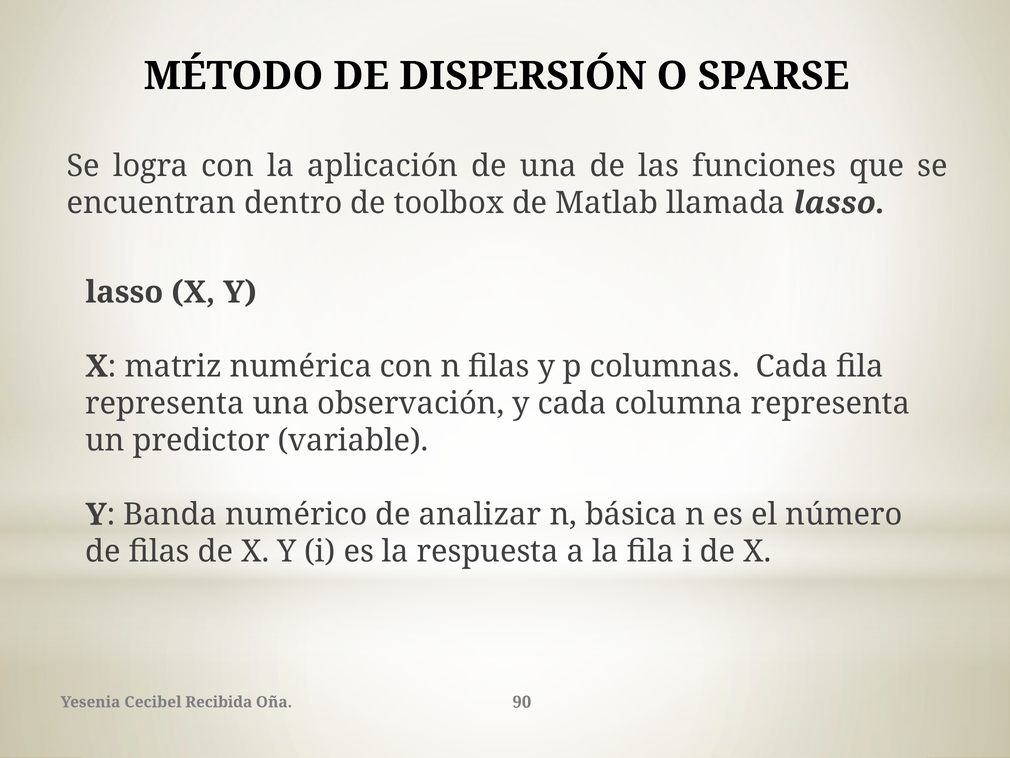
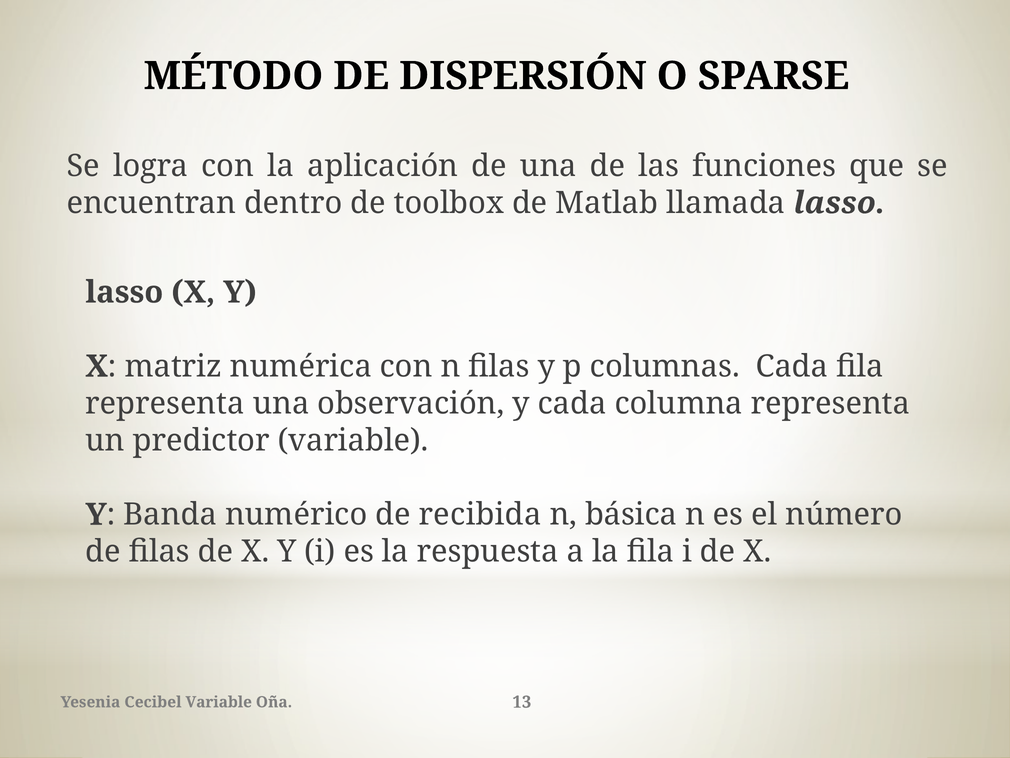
analizar: analizar -> recibida (480, 514)
Cecibel Recibida: Recibida -> Variable (219, 702)
90: 90 -> 13 (522, 702)
